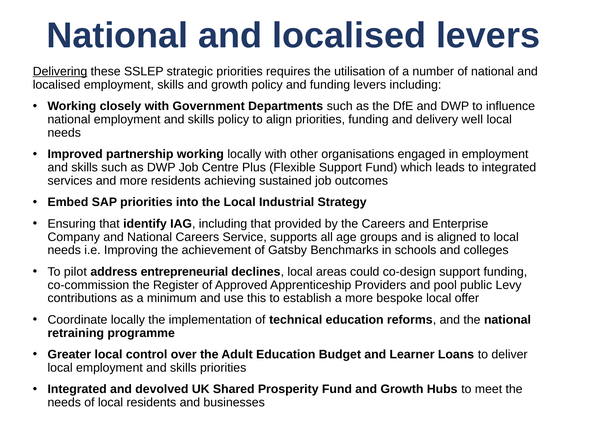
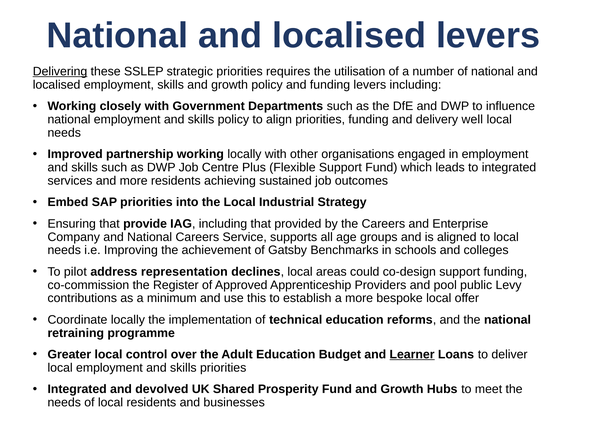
identify: identify -> provide (145, 224)
entrepreneurial: entrepreneurial -> representation (184, 272)
Learner underline: none -> present (412, 354)
